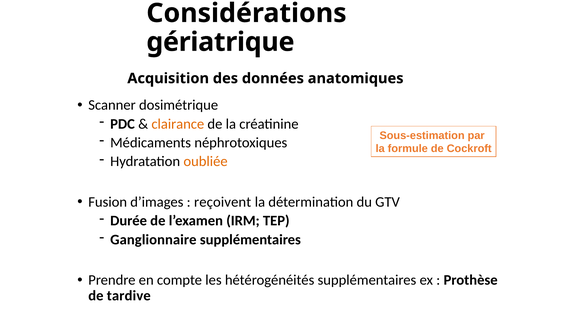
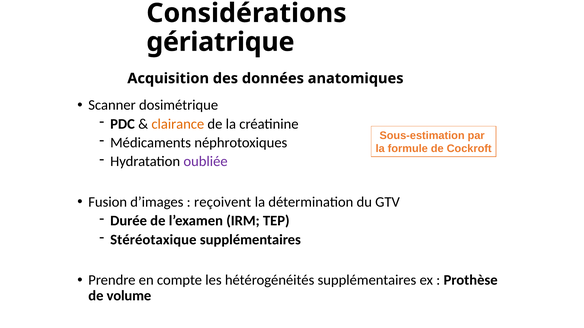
oubliée colour: orange -> purple (206, 162)
Ganglionnaire: Ganglionnaire -> Stéréotaxique (153, 240)
tardive: tardive -> volume (129, 296)
